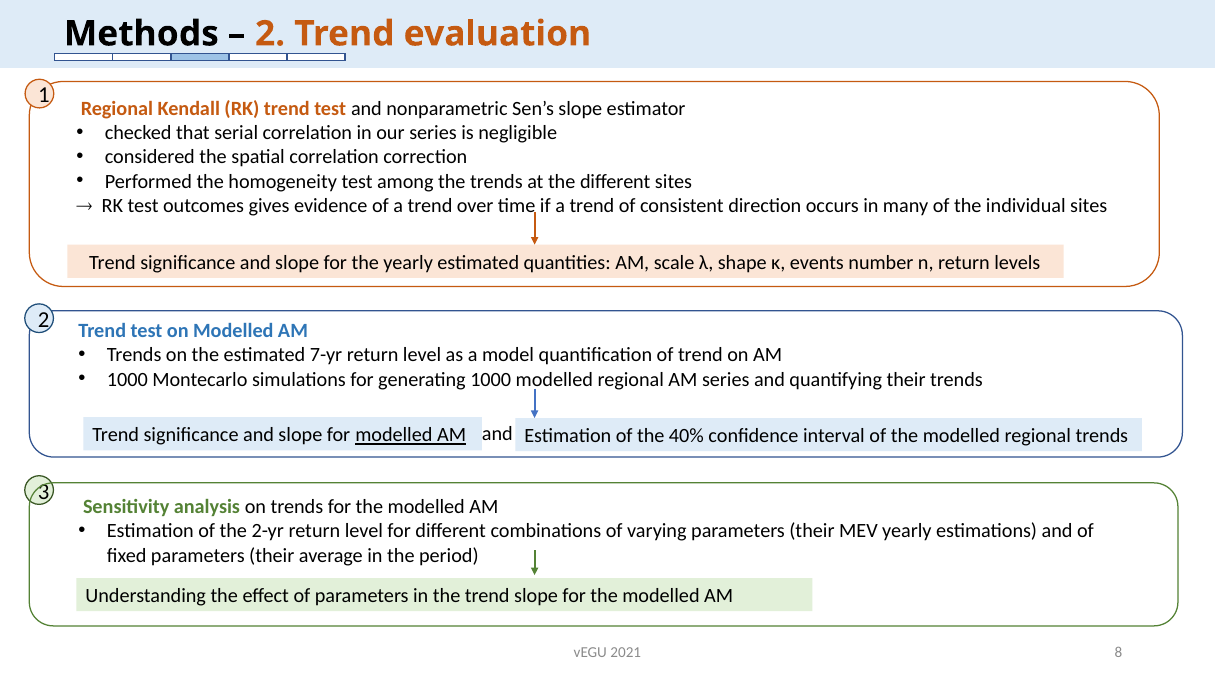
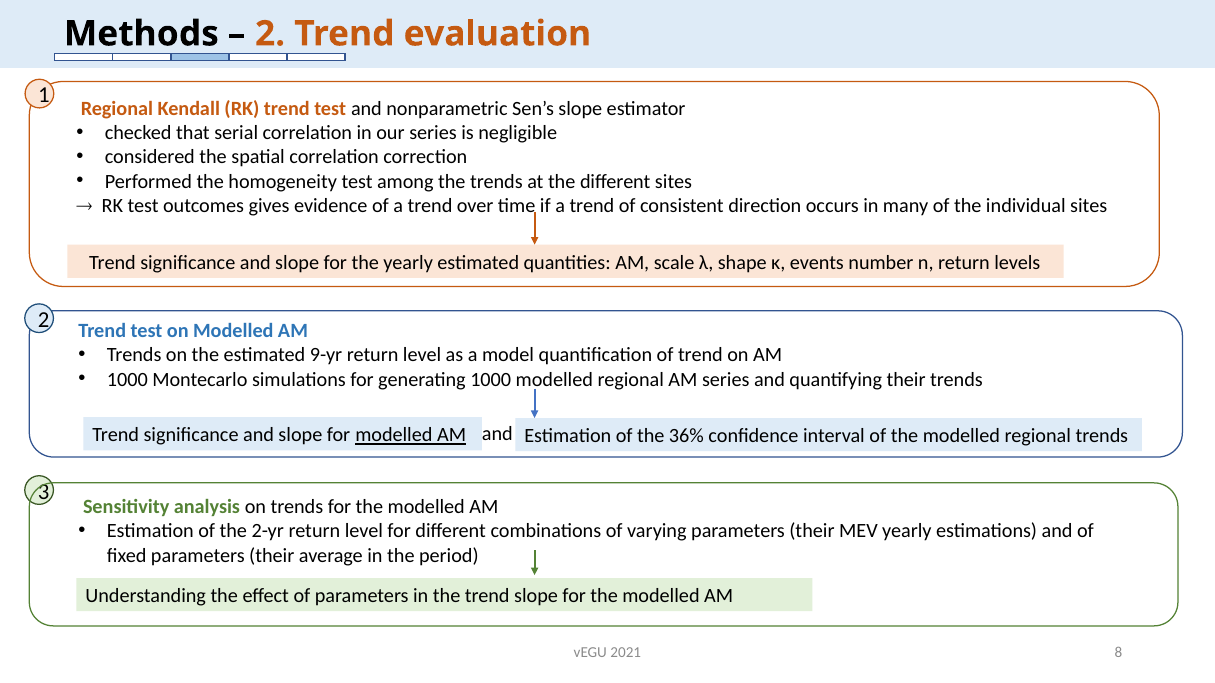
7-yr: 7-yr -> 9-yr (326, 355)
40%: 40% -> 36% (686, 436)
